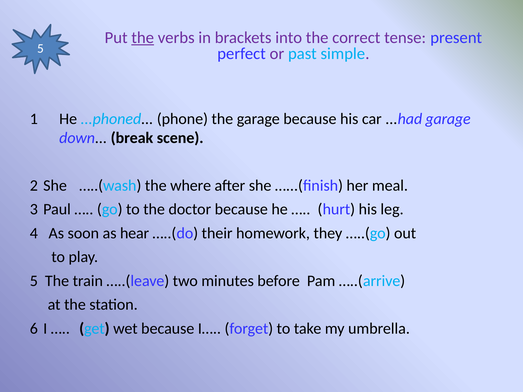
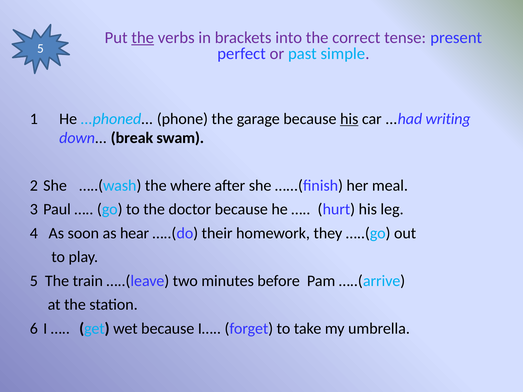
his underline: none -> present (349, 119)
...had garage: garage -> writing (448, 119)
scene: scene -> swam (180, 138)
